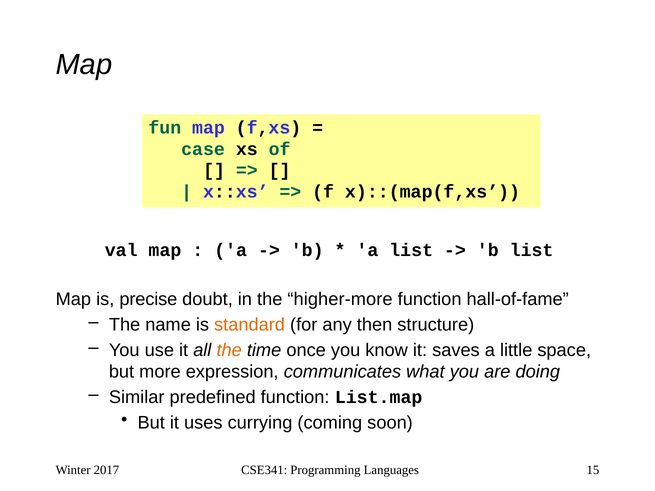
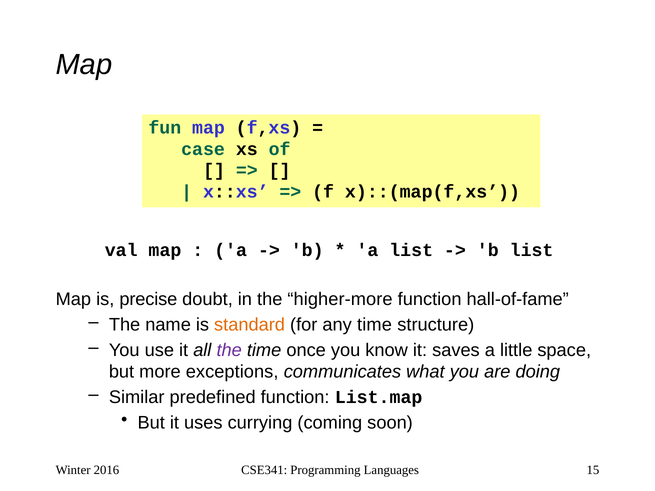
any then: then -> time (374, 325)
the colour: orange -> purple (229, 350)
expression: expression -> exceptions (232, 372)
2017: 2017 -> 2016 (106, 470)
